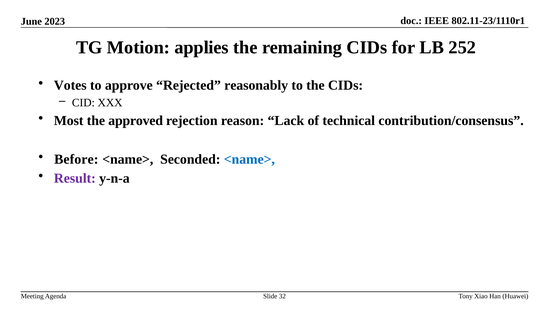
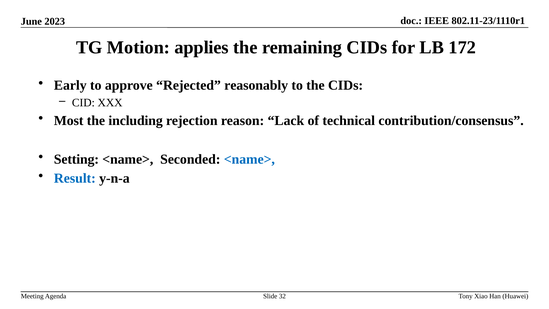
252: 252 -> 172 (462, 48)
Votes: Votes -> Early (70, 85)
approved: approved -> including (136, 121)
Before: Before -> Setting (76, 159)
Result colour: purple -> blue (75, 178)
